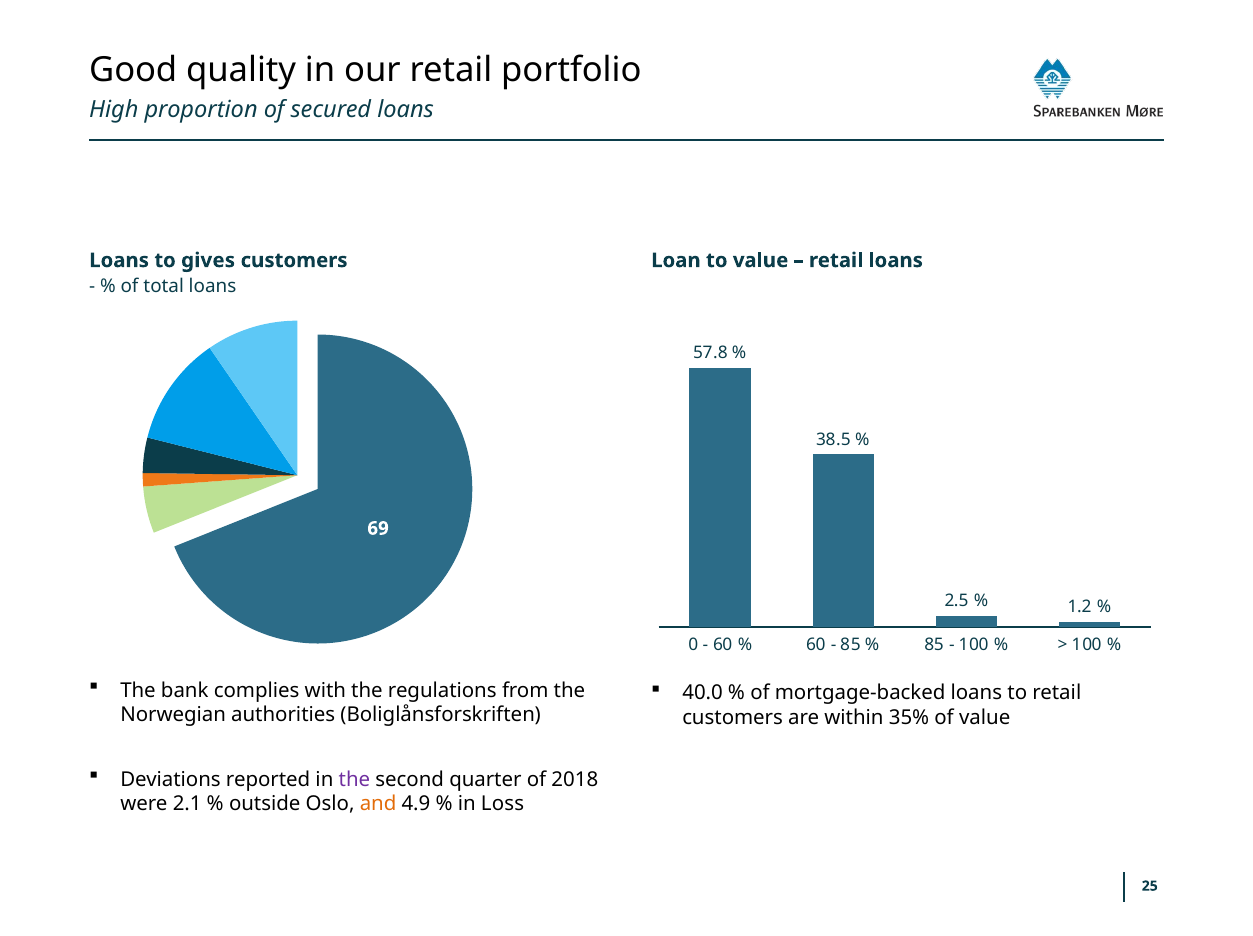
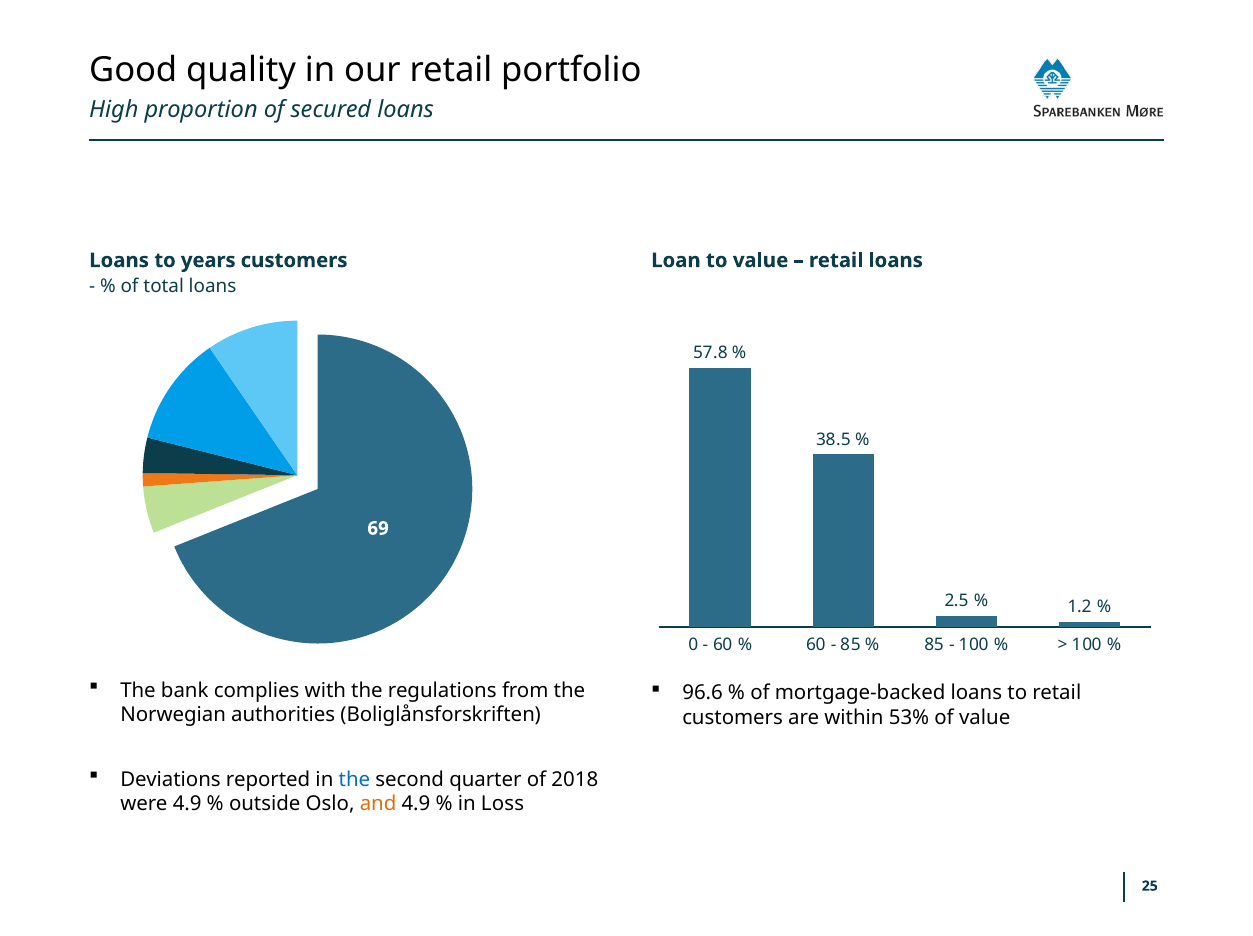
gives: gives -> years (208, 260)
40.0: 40.0 -> 96.6 (703, 693)
35%: 35% -> 53% (909, 718)
the colour: purple -> blue (354, 780)
were 2.1: 2.1 -> 4.9 (187, 804)
